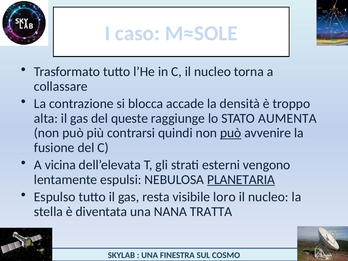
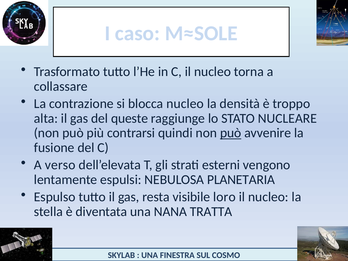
blocca accade: accade -> nucleo (185, 104)
AUMENTA: AUMENTA -> NUCLEARE (287, 118)
vicina: vicina -> verso (60, 165)
PLANETARIA underline: present -> none (241, 180)
